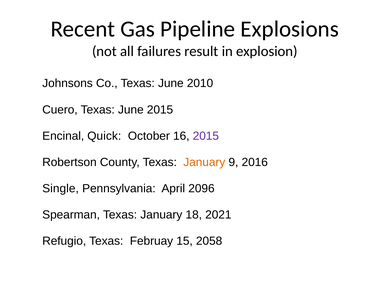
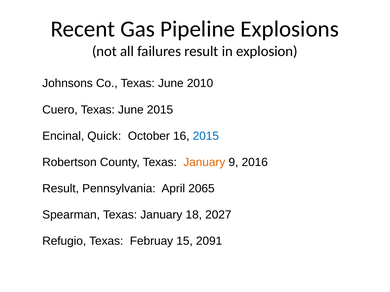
2015 colour: purple -> blue (206, 136)
Single: Single -> Result (61, 189)
2096: 2096 -> 2065 (201, 189)
2021: 2021 -> 2027 (218, 215)
2058: 2058 -> 2091 (209, 241)
